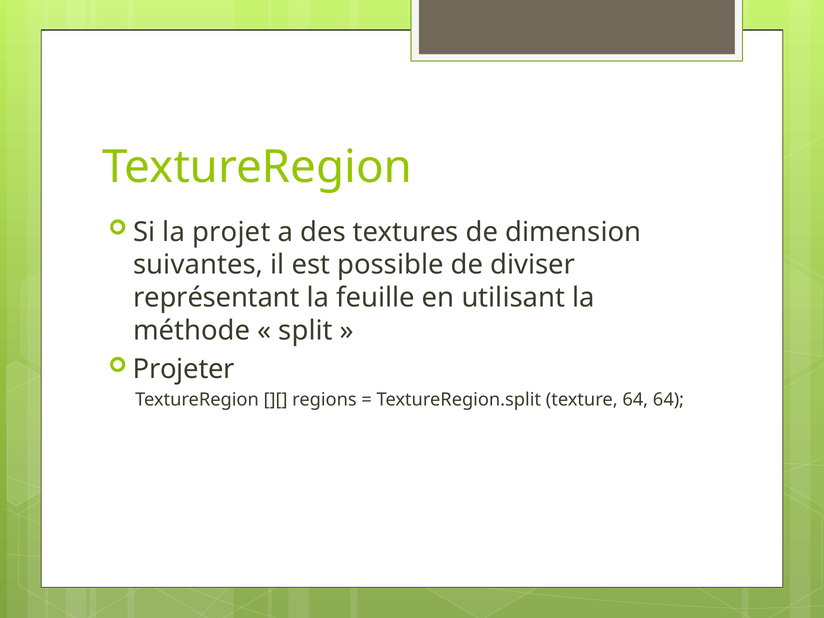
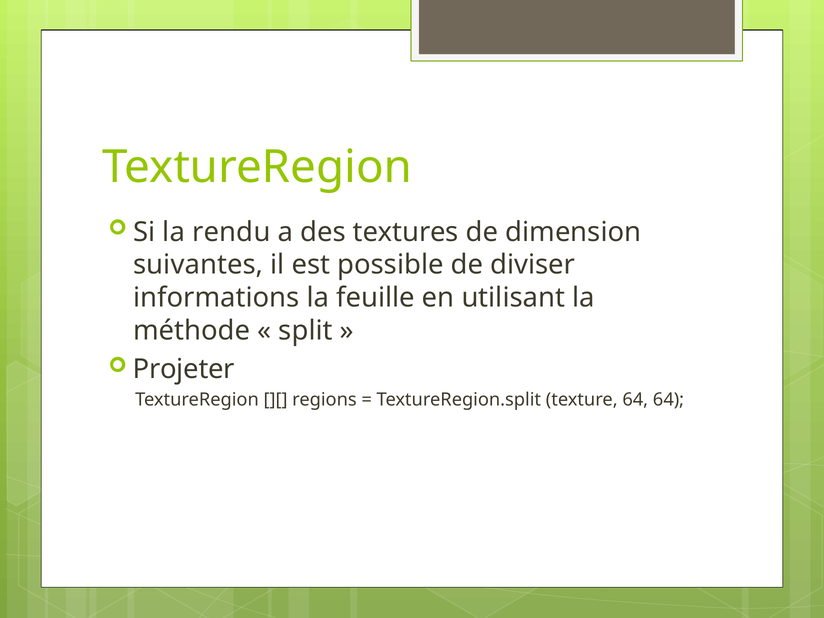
projet: projet -> rendu (231, 232)
représentant: représentant -> informations (216, 298)
